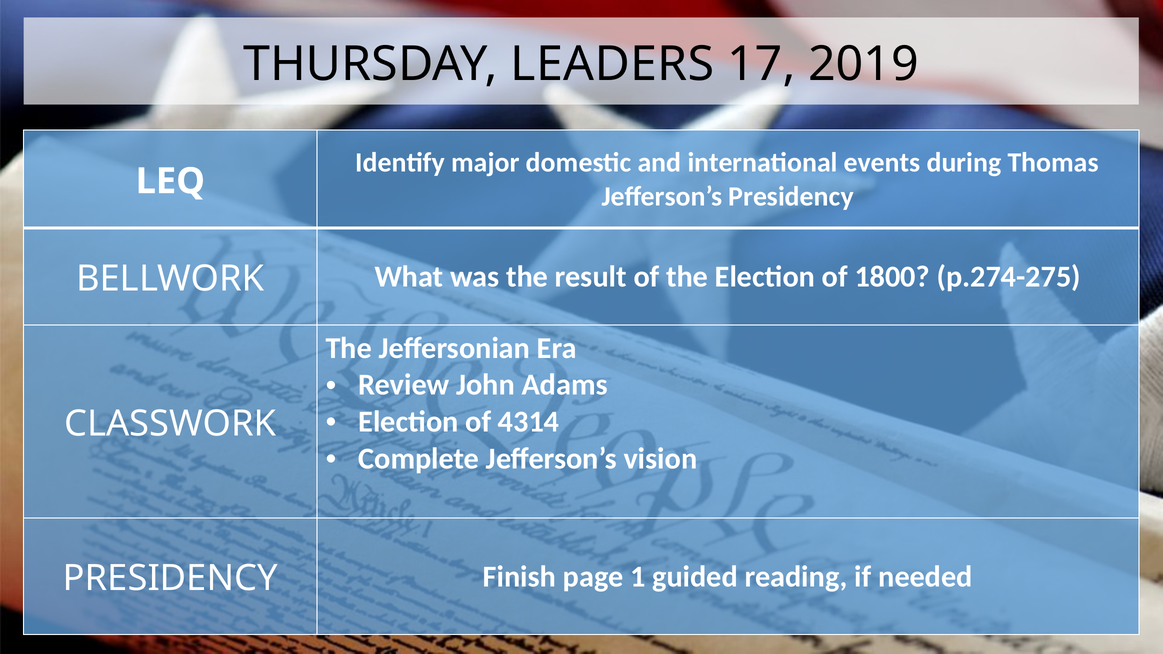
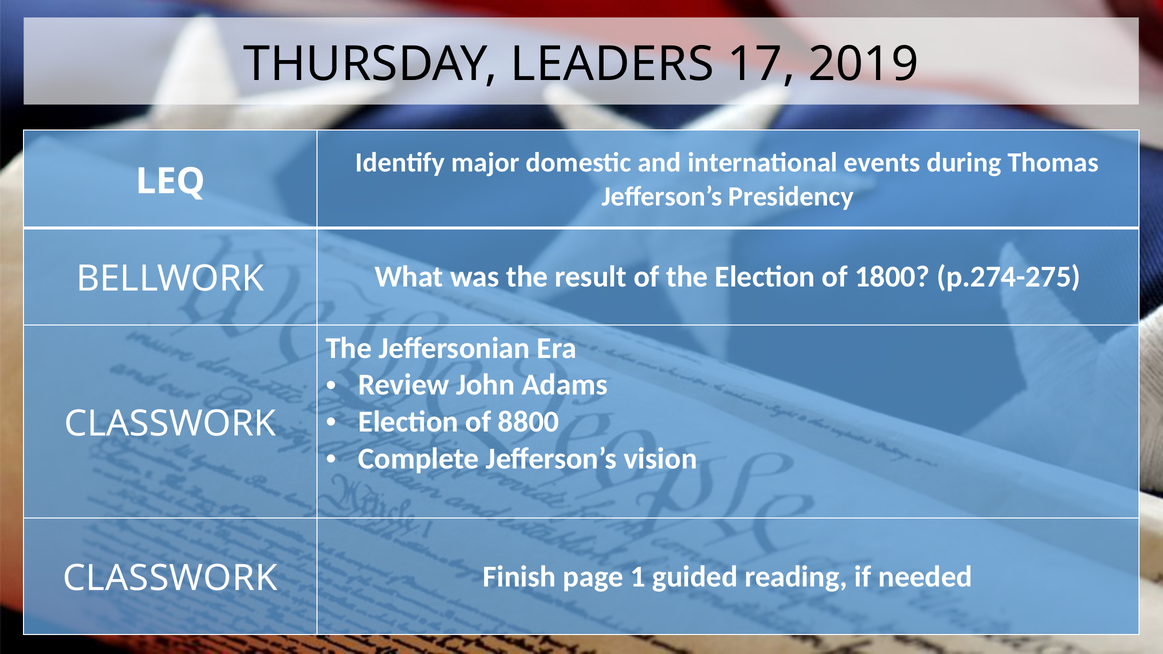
4314: 4314 -> 8800 (529, 422)
PRESIDENCY: PRESIDENCY -> CLASSWORK (170, 579)
